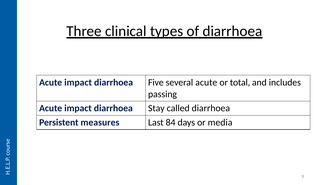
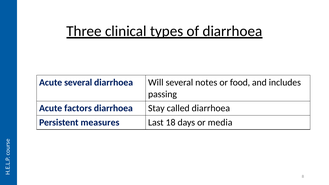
impact: impact -> several (78, 82)
Five: Five -> Will (156, 82)
several acute: acute -> notes (206, 82)
total: total -> food (240, 82)
impact: impact -> factors (78, 108)
84: 84 -> 18 (171, 123)
